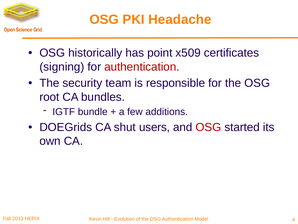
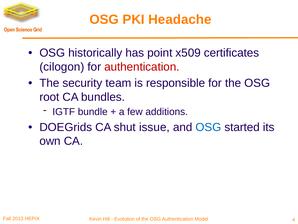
signing: signing -> cilogon (62, 67)
users: users -> issue (154, 127)
OSG colour: red -> blue (208, 127)
